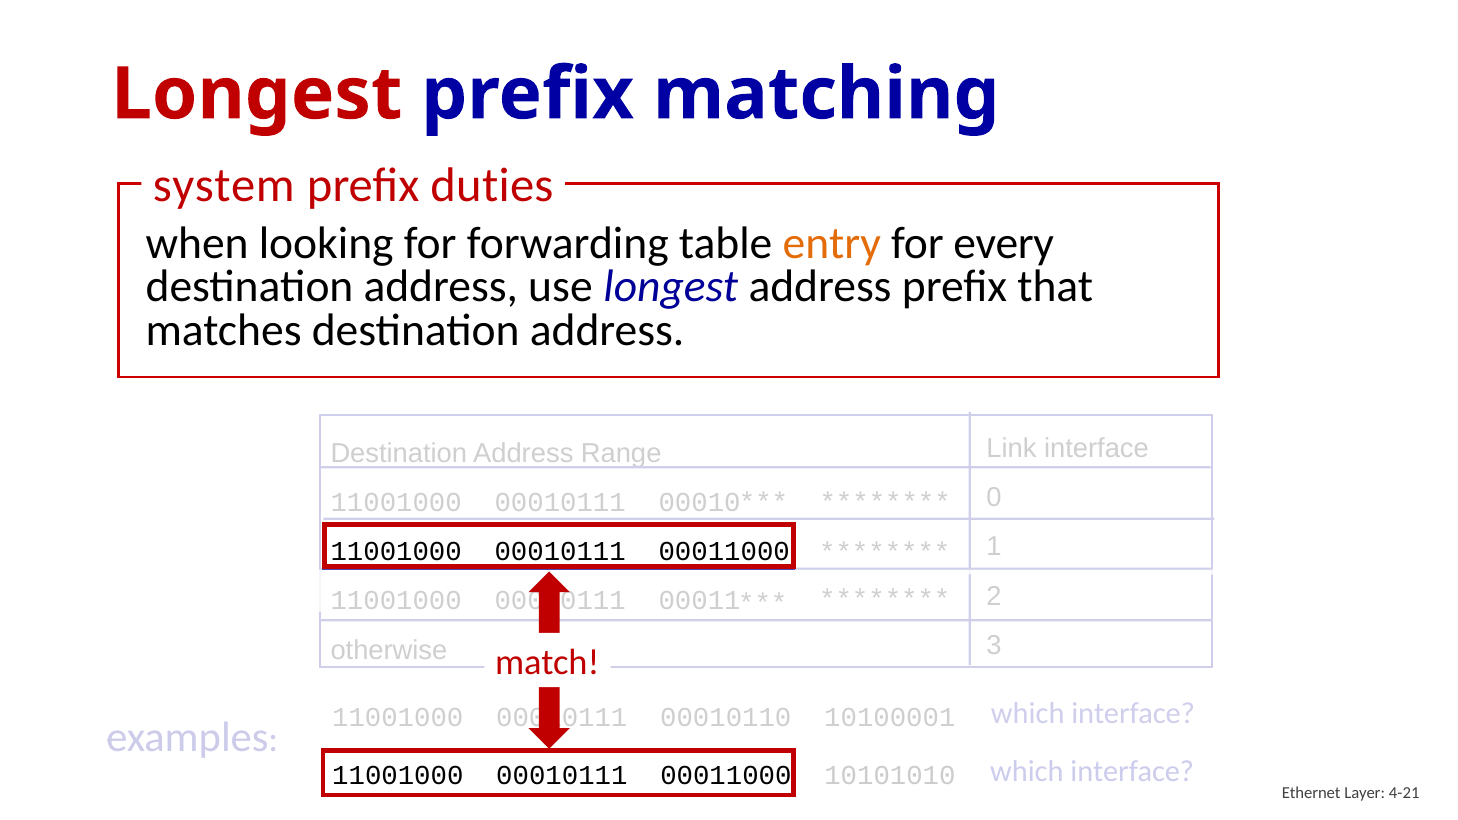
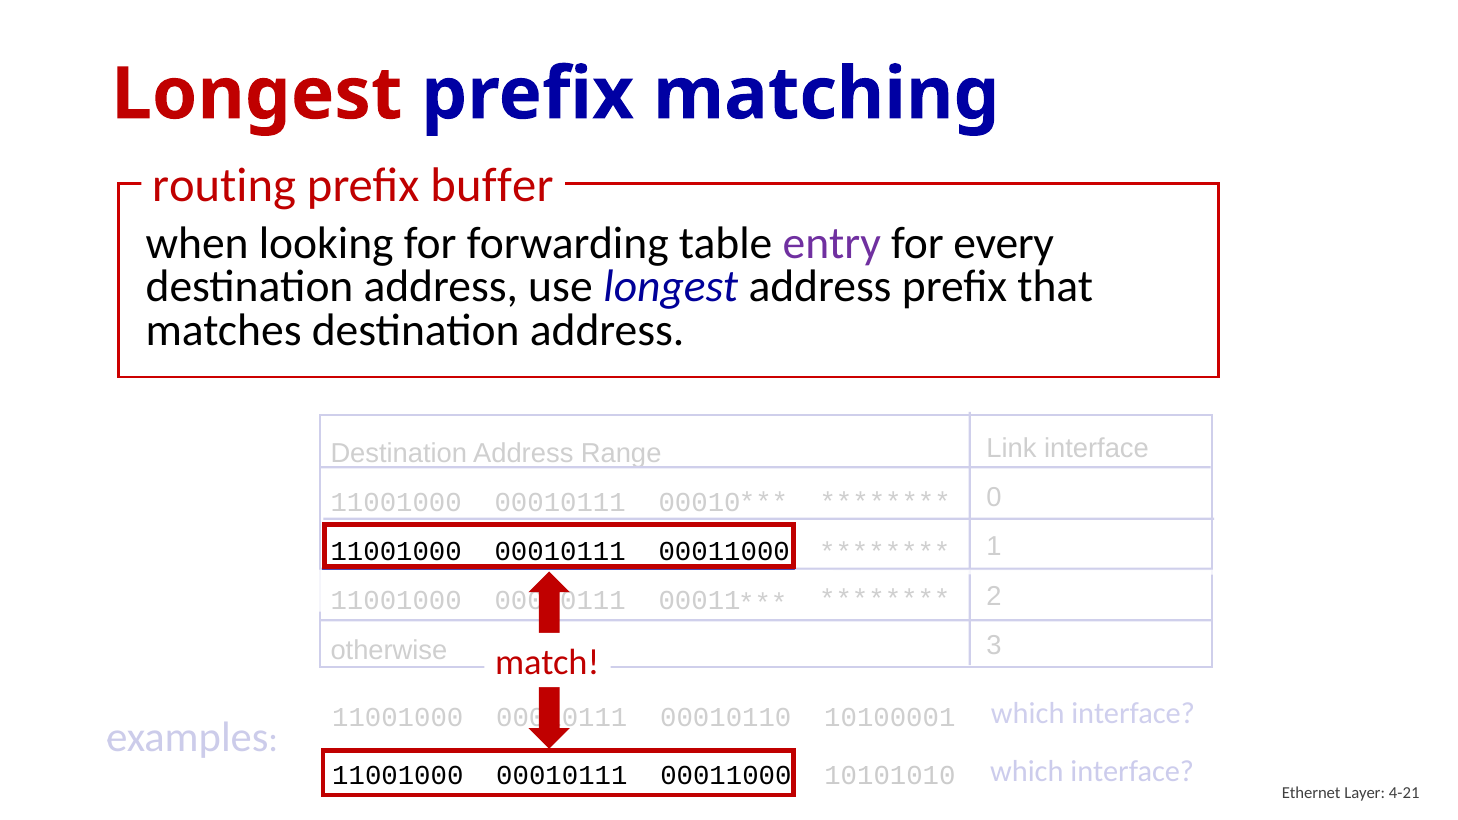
system: system -> routing (224, 186)
duties: duties -> buffer (492, 186)
entry colour: orange -> purple (832, 243)
